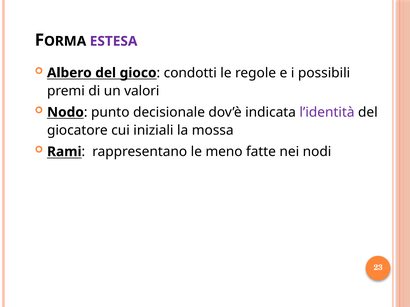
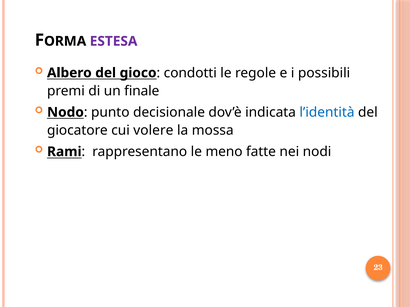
valori: valori -> finale (142, 91)
l’identità colour: purple -> blue (327, 112)
iniziali: iniziali -> volere (153, 130)
